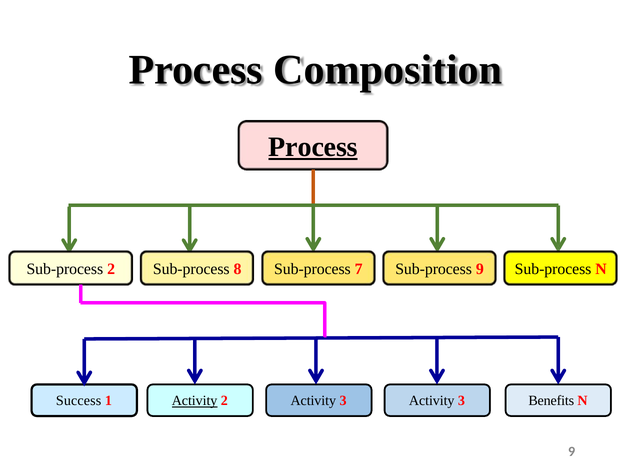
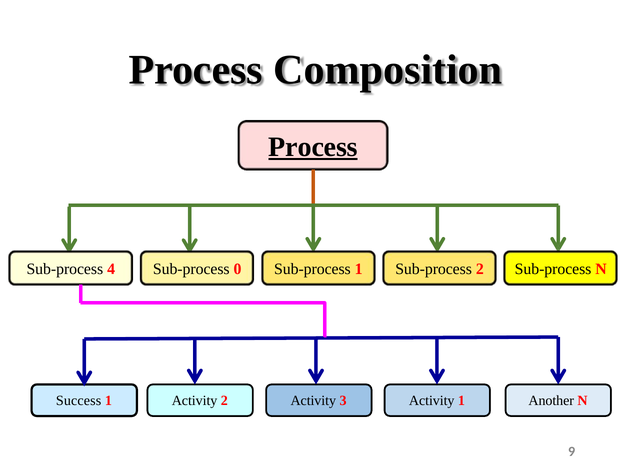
Sub-process 2: 2 -> 4 (111, 269)
8: 8 -> 0 (238, 269)
Sub-process 7: 7 -> 1 (359, 269)
Sub-process 9: 9 -> 2 (480, 269)
Activity underline: present -> none (195, 401)
1 Activity 3: 3 -> 1 (461, 401)
Benefits: Benefits -> Another (551, 401)
